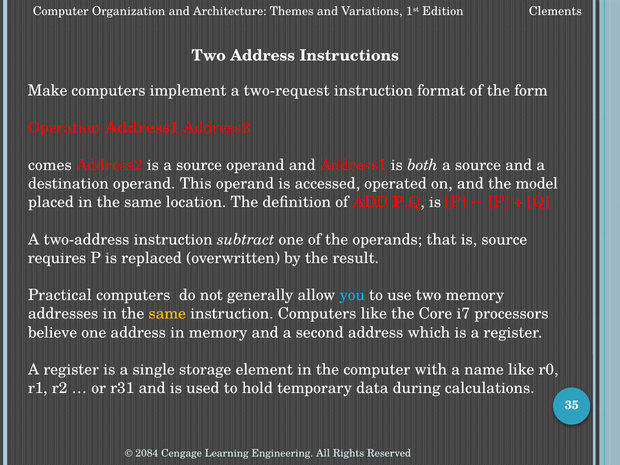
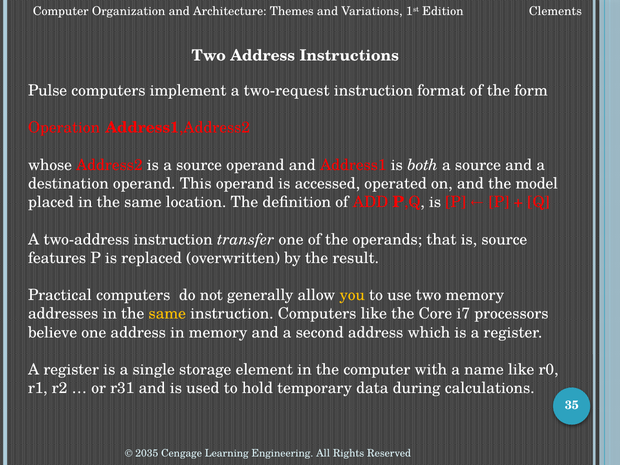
Make: Make -> Pulse (48, 91)
comes: comes -> whose (50, 165)
subtract: subtract -> transfer (246, 239)
requires: requires -> features (57, 258)
you colour: light blue -> yellow (352, 295)
2084: 2084 -> 2035 (147, 453)
